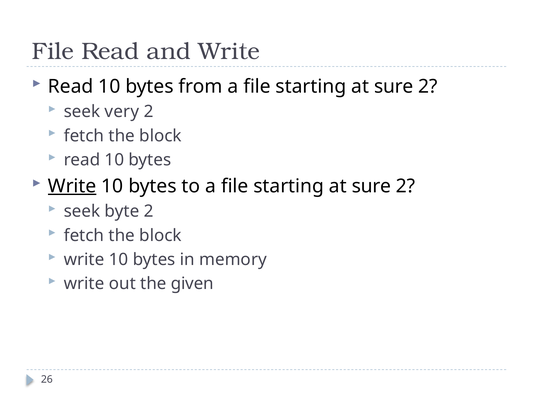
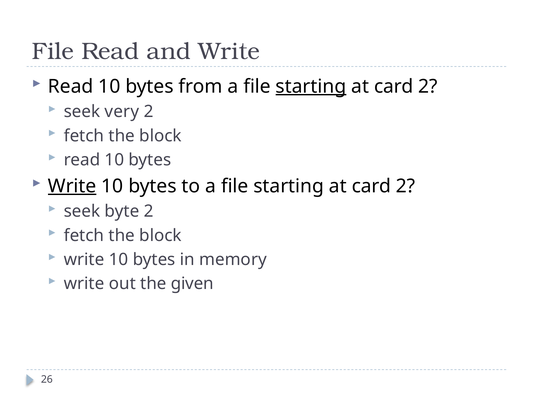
starting underline: none -> present (311, 87)
sure: sure -> card (394, 87)
sure: sure -> card (371, 186)
